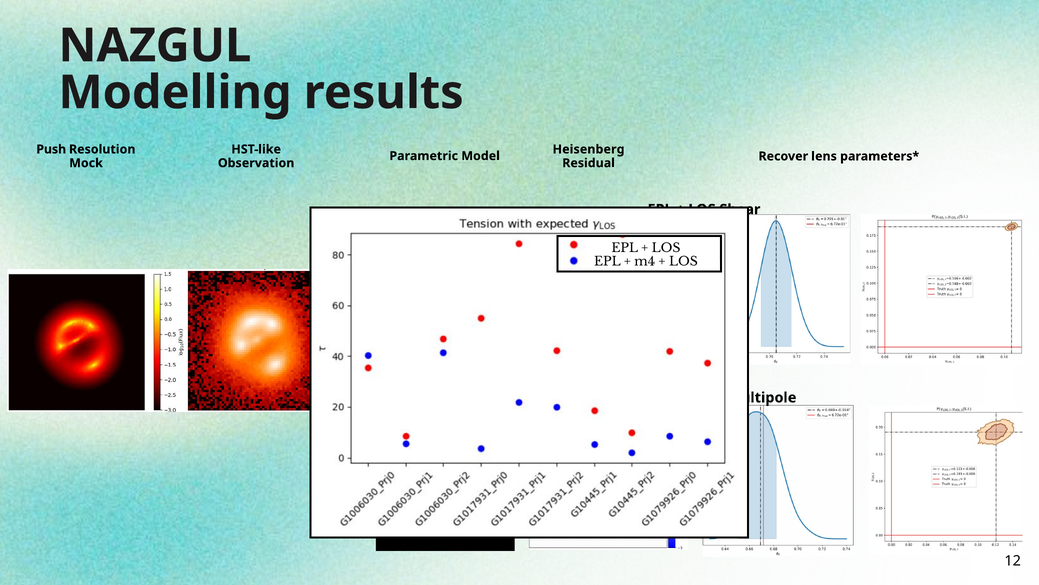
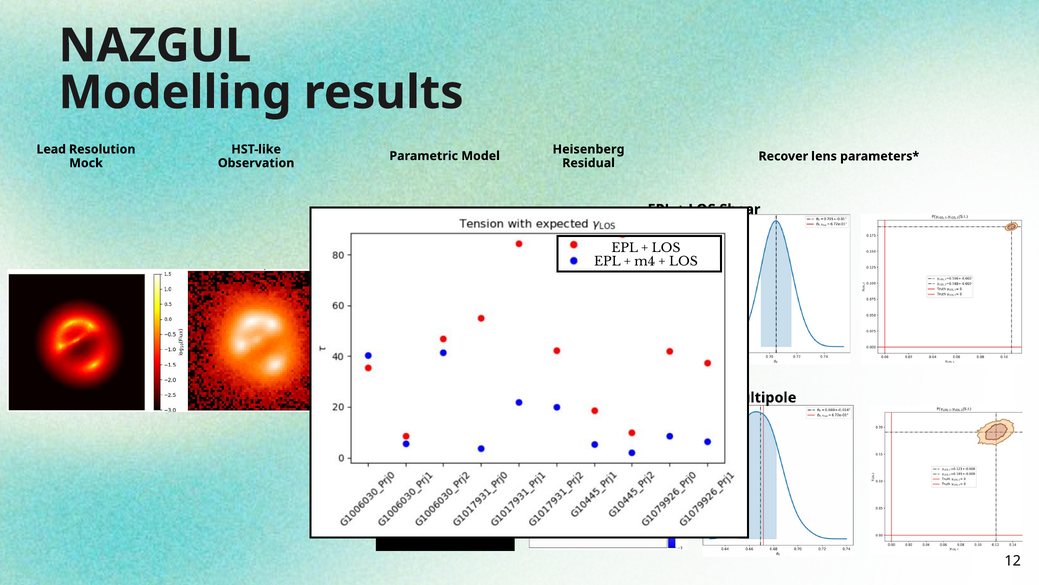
Push: Push -> Lead (51, 149)
